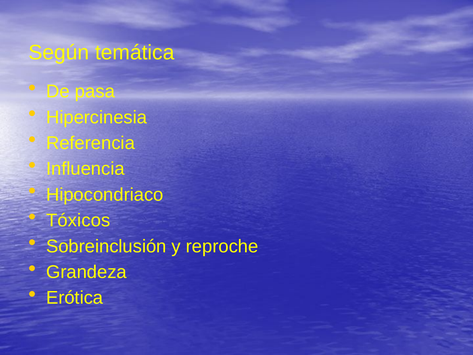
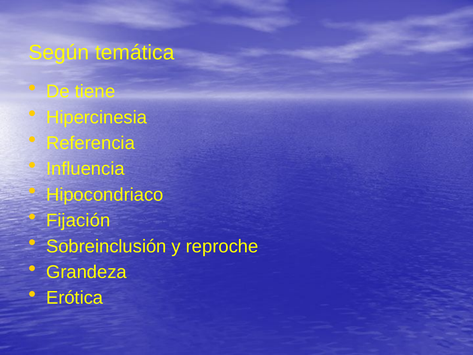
pasa: pasa -> tiene (95, 91)
Tóxicos: Tóxicos -> Fijación (78, 220)
